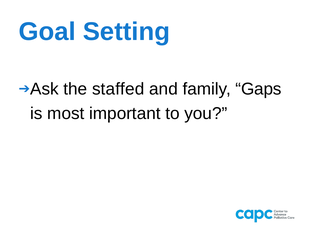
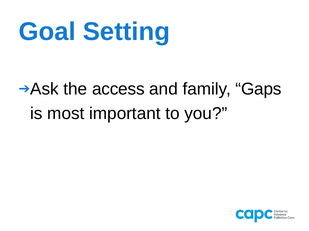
staffed: staffed -> access (118, 89)
